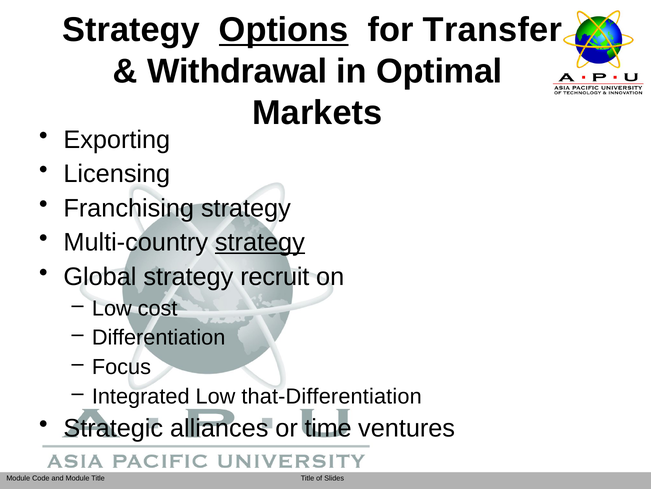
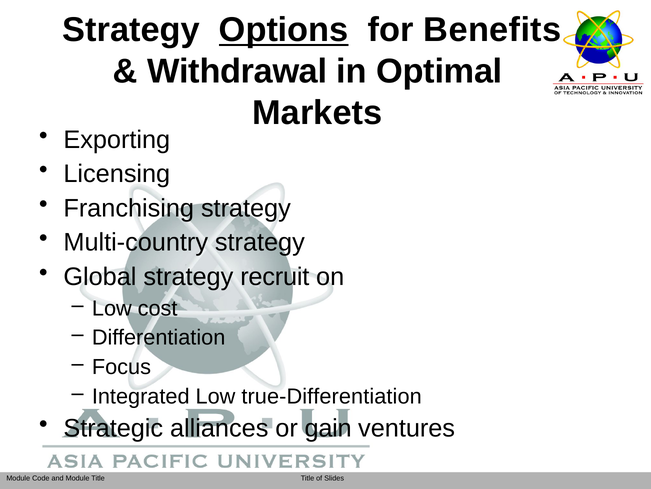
Transfer: Transfer -> Benefits (492, 30)
strategy underline: present -> none (260, 242)
that-Differentiation: that-Differentiation -> true-Differentiation (332, 396)
time: time -> gain (328, 428)
